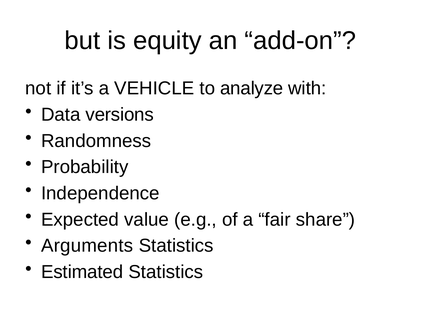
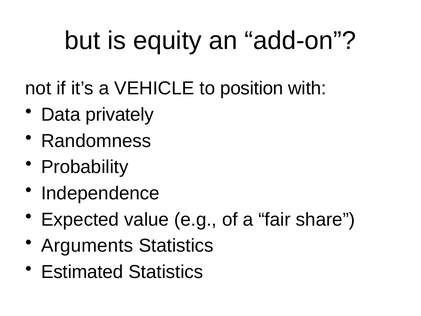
analyze: analyze -> position (252, 88)
versions: versions -> privately (120, 115)
